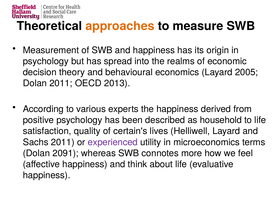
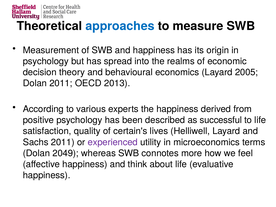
approaches colour: orange -> blue (120, 26)
household: household -> successful (221, 120)
2091: 2091 -> 2049 (66, 153)
